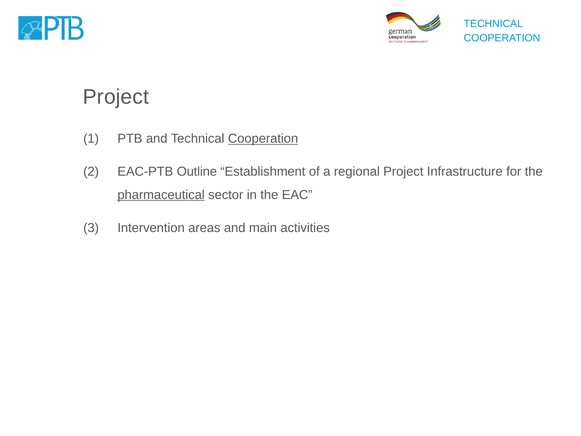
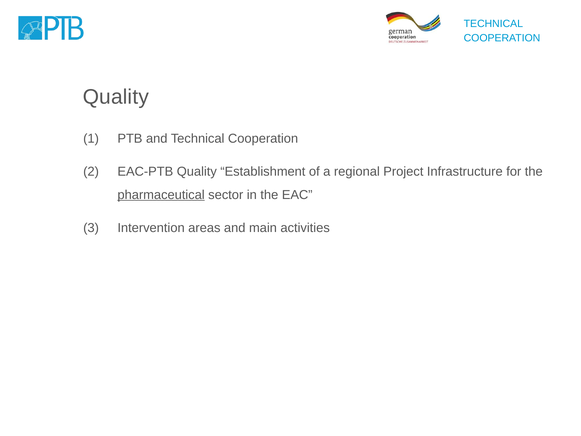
Project: Project -> Quality (116, 97)
Cooperation underline: present -> none (263, 139)
EAC-PTB Outline: Outline -> Quality (197, 172)
